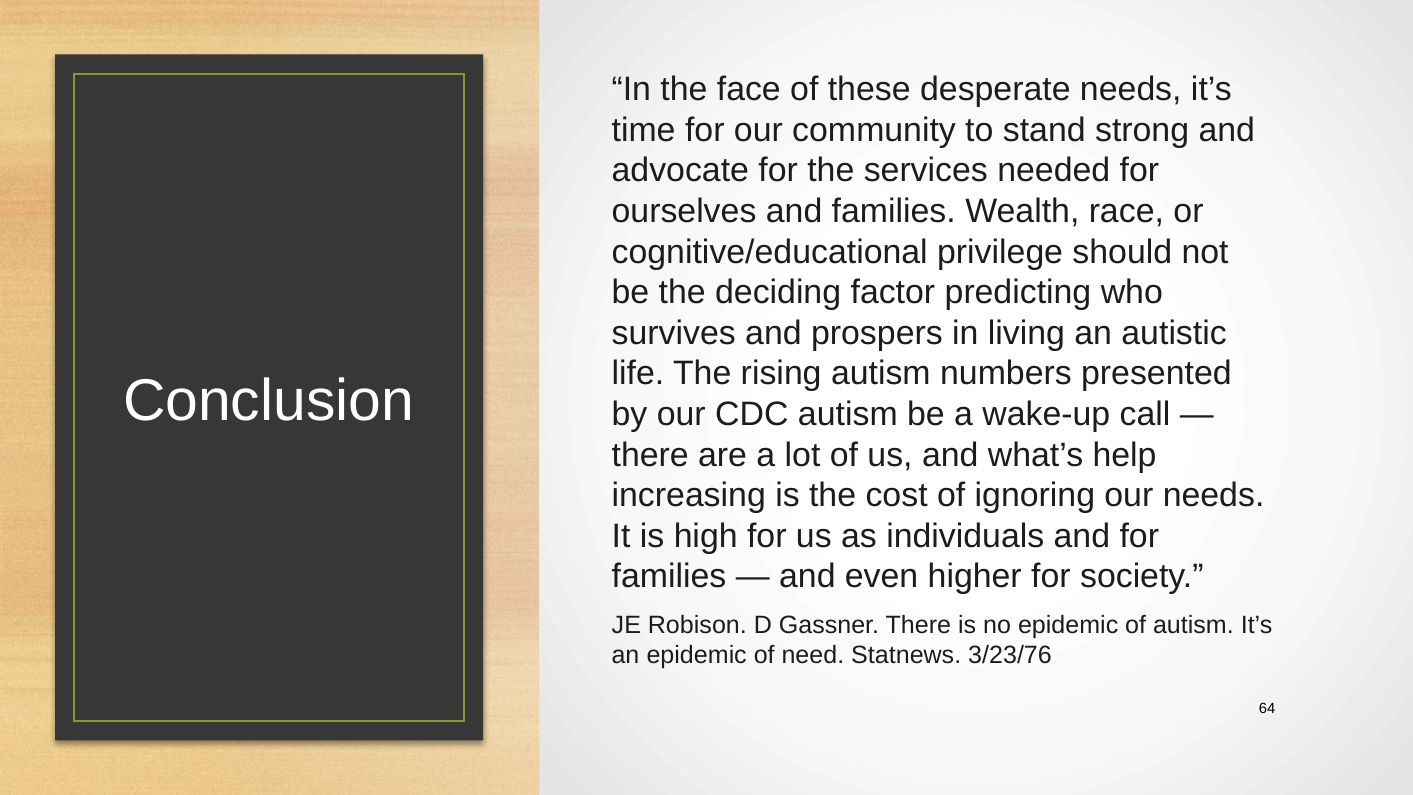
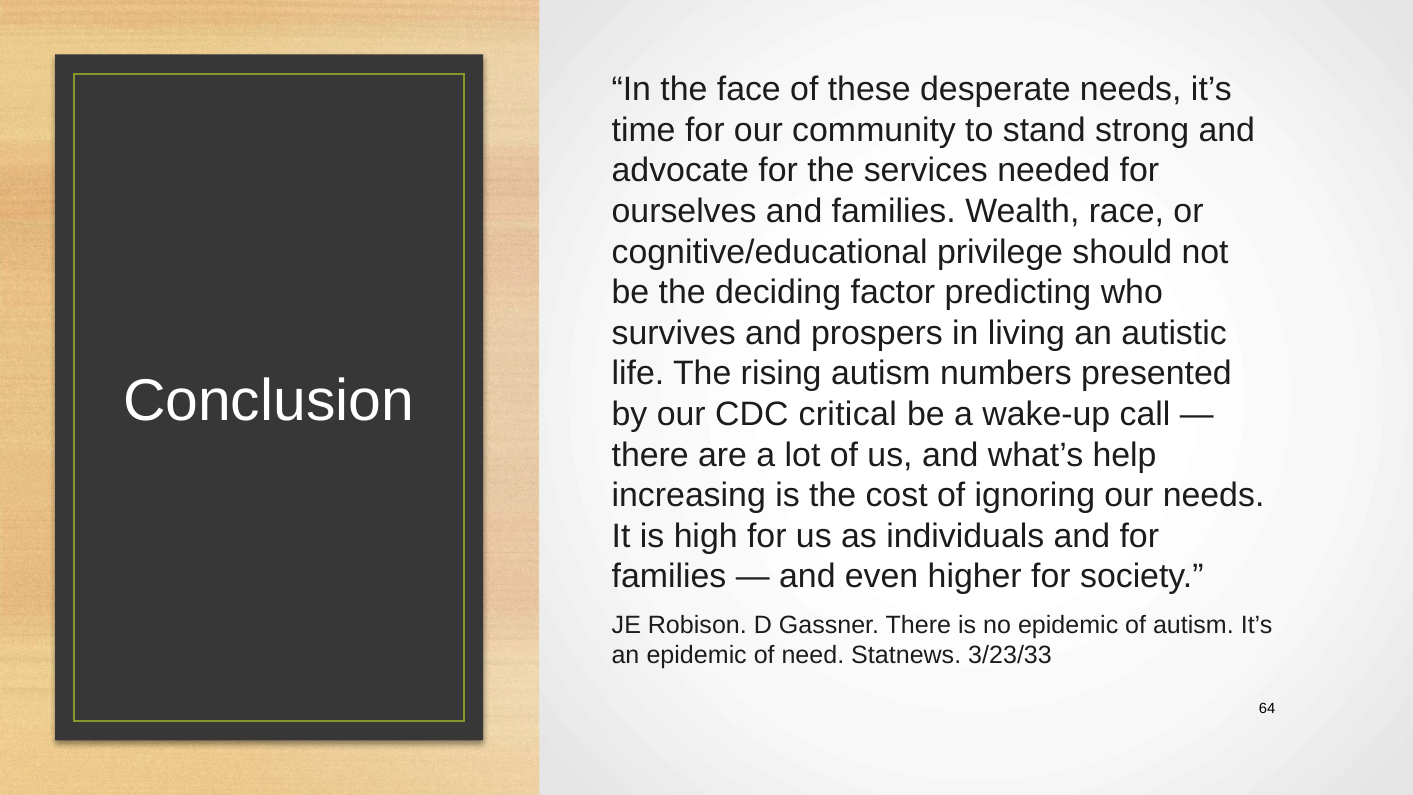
CDC autism: autism -> critical (848, 414)
3/23/76: 3/23/76 -> 3/23/33 (1010, 655)
